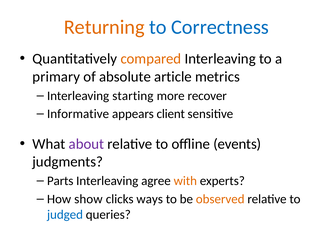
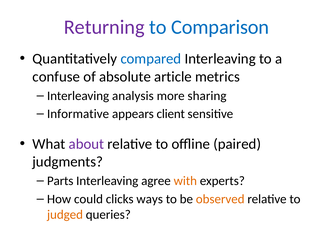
Returning colour: orange -> purple (104, 27)
Correctness: Correctness -> Comparison (220, 27)
compared colour: orange -> blue (151, 59)
primary: primary -> confuse (56, 77)
starting: starting -> analysis (133, 96)
recover: recover -> sharing (207, 96)
events: events -> paired (237, 144)
show: show -> could (88, 199)
judged colour: blue -> orange (65, 214)
